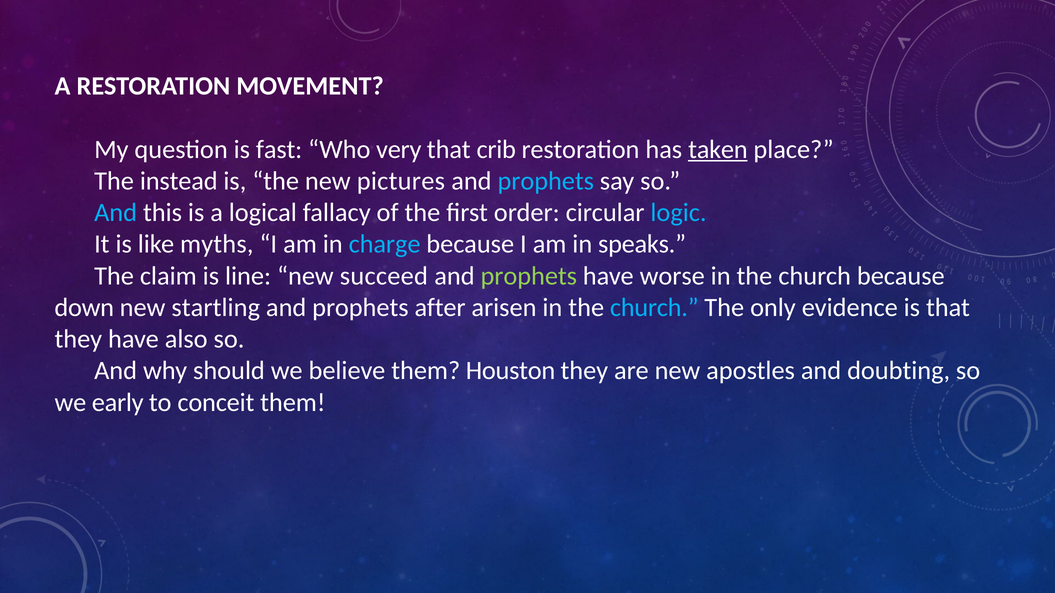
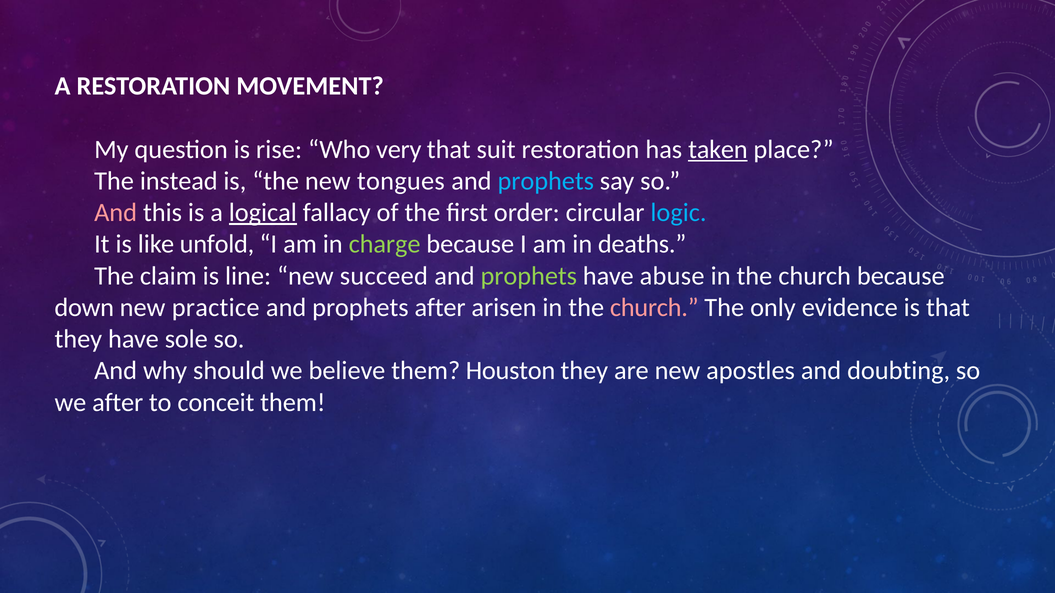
fast: fast -> rise (279, 149)
crib: crib -> suit (496, 149)
pictures: pictures -> tongues (401, 181)
And colour: light blue -> pink (116, 213)
logical underline: none -> present (263, 213)
myths: myths -> unfold (217, 244)
charge colour: light blue -> light green (385, 244)
speaks: speaks -> deaths (642, 244)
worse: worse -> abuse (672, 276)
startling: startling -> practice (216, 308)
church colour: light blue -> pink (654, 308)
also: also -> sole (186, 339)
we early: early -> after (118, 403)
